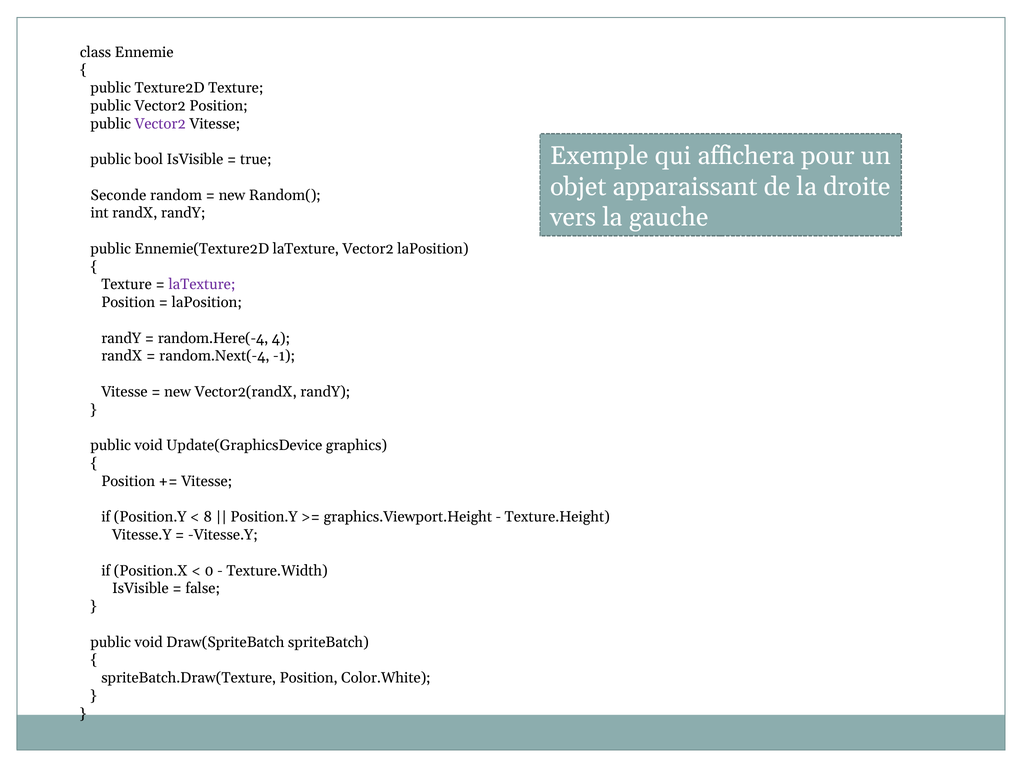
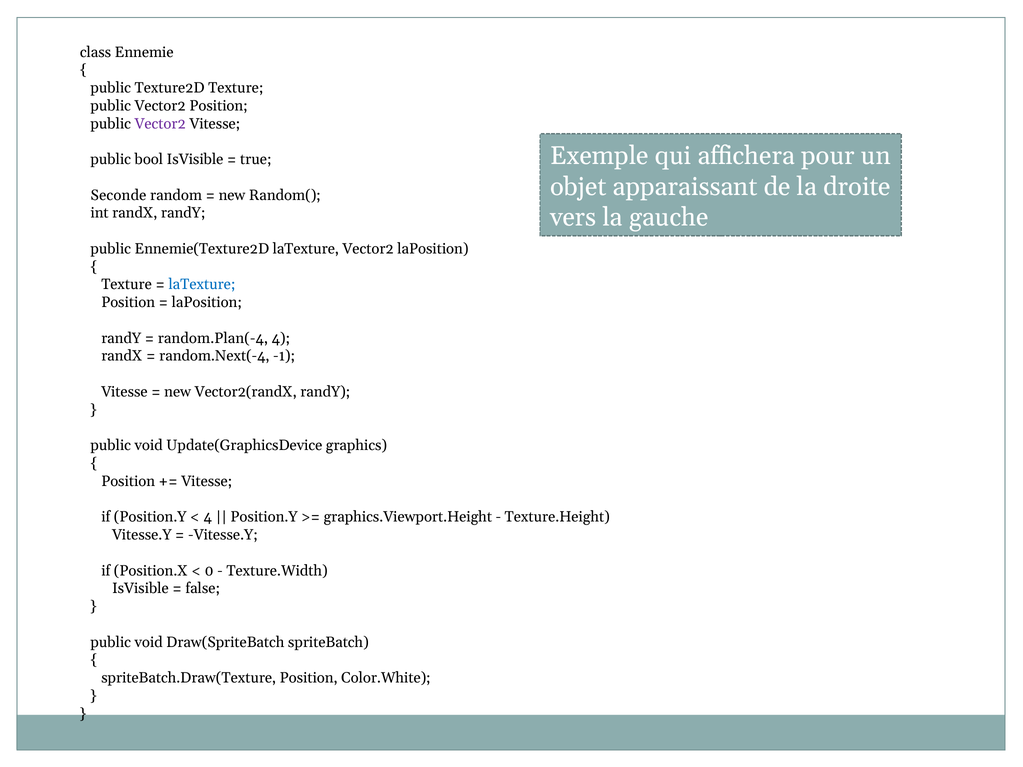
laTexture colour: purple -> blue (202, 285)
random.Here(-4: random.Here(-4 -> random.Plan(-4 (213, 338)
8: 8 -> 4 (208, 517)
